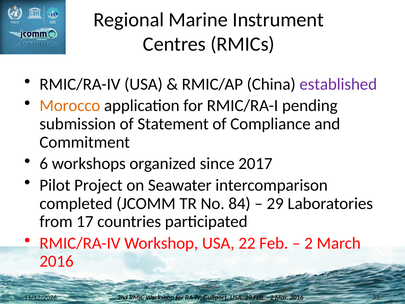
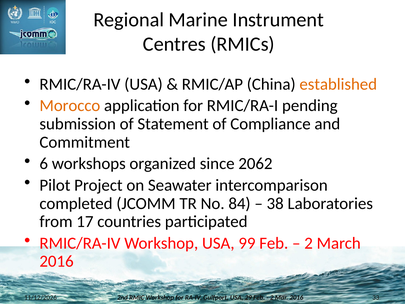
established colour: purple -> orange (338, 84)
2017: 2017 -> 2062 (255, 164)
29: 29 -> 38 (275, 203)
22: 22 -> 99 (247, 243)
